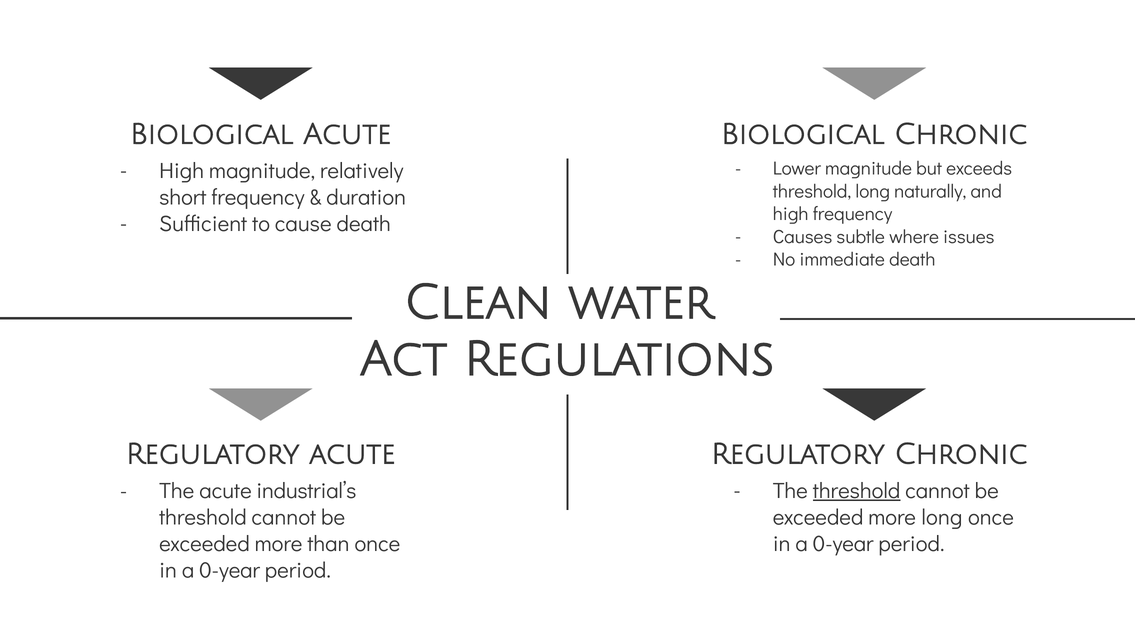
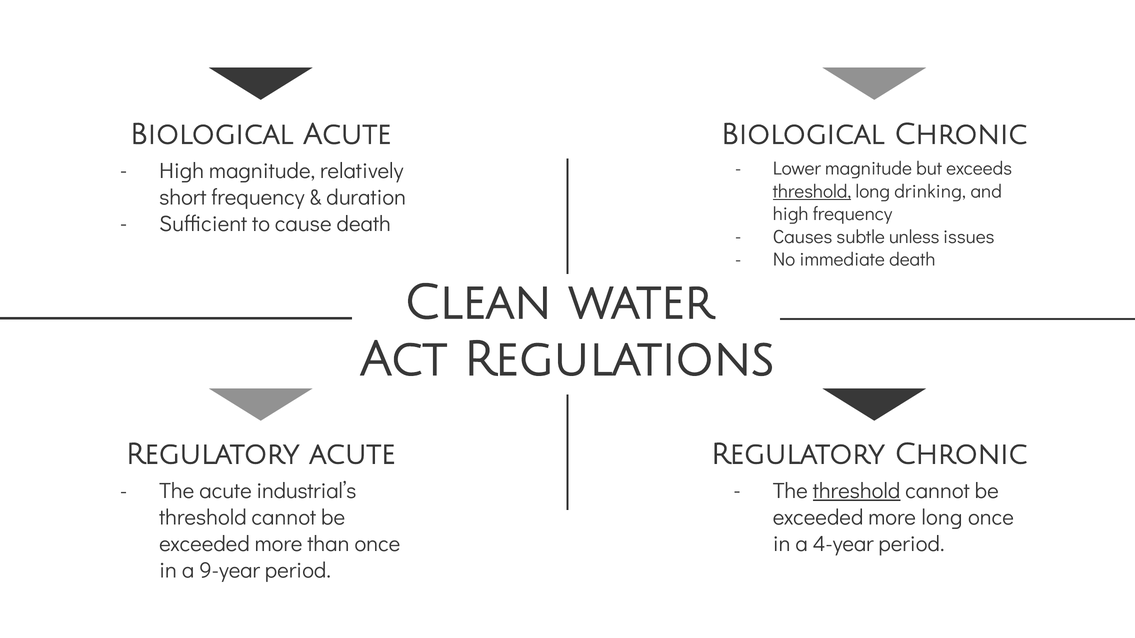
threshold underline: none -> present (812, 192)
naturally: naturally -> drinking (930, 192)
where: where -> unless (914, 237)
0-year: 0-year -> 4-year (843, 544)
0-year: 0-year -> 9-year (230, 571)
